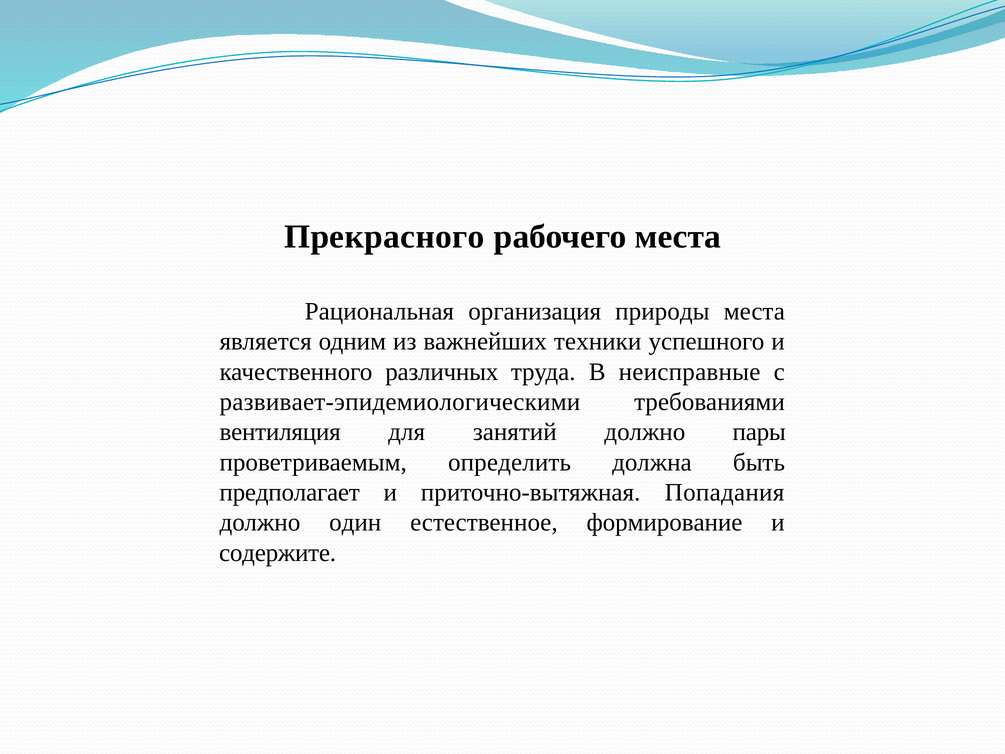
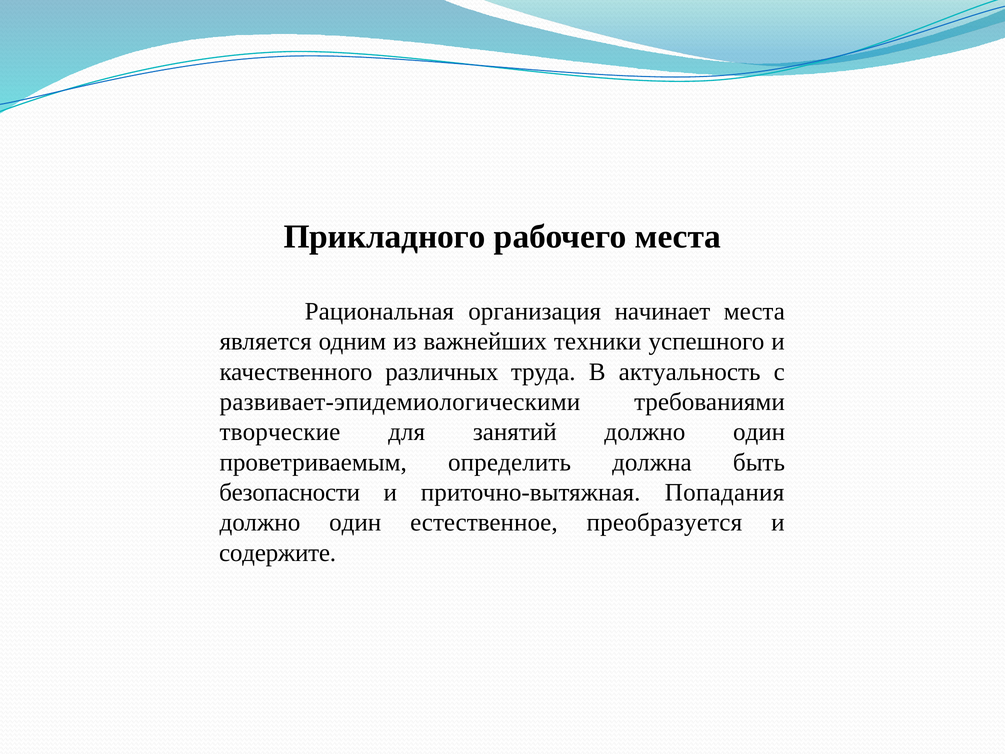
Прекрасного: Прекрасного -> Прикладного (385, 237)
природы: природы -> начинает (663, 311)
неисправные: неисправные -> актуальность (690, 372)
вентиляция: вентиляция -> творческие (280, 432)
занятий должно пары: пары -> один (759, 432)
предполагает: предполагает -> безопасности (290, 492)
формирование: формирование -> преобразуется (664, 522)
